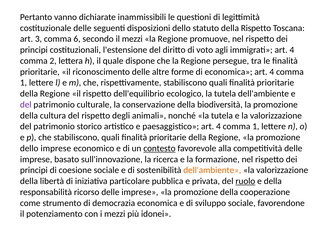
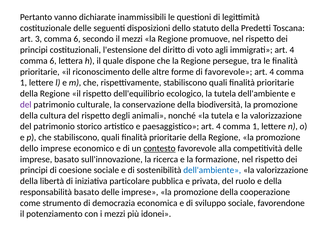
della Rispetto: Rispetto -> Predetti (256, 28)
2: 2 -> 6 (53, 61)
di economica: economica -> favorevole (229, 72)
dell'ambiente colour: orange -> blue (212, 170)
ruolo underline: present -> none (245, 181)
responsabilità ricorso: ricorso -> basato (87, 192)
